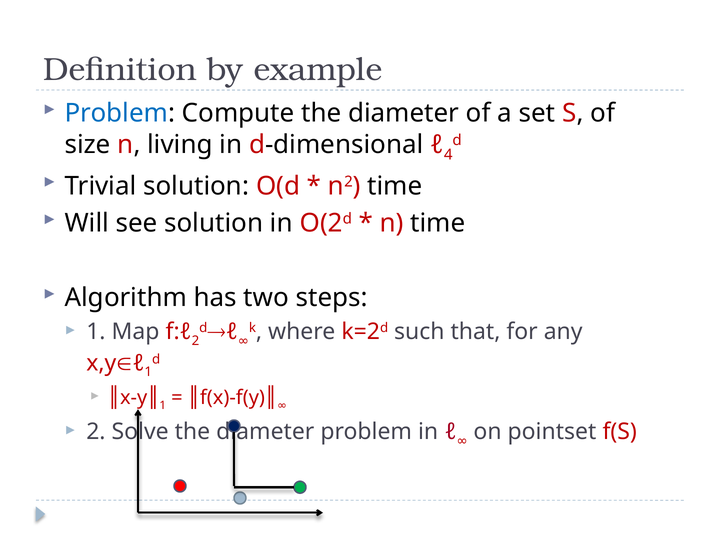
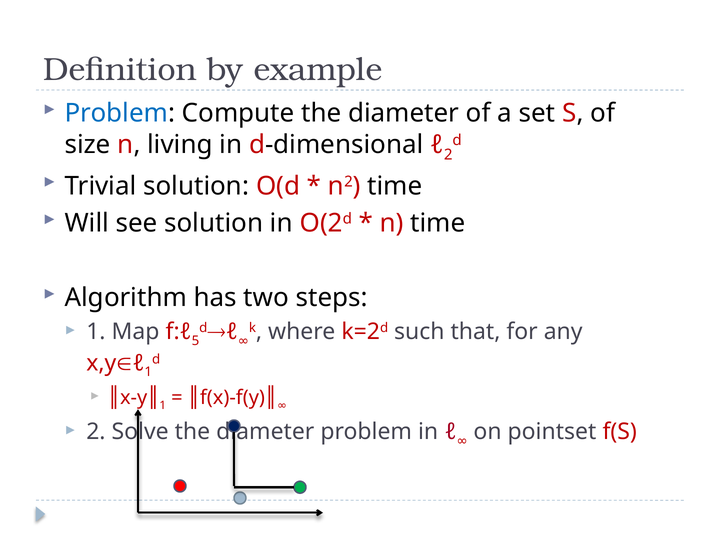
4: 4 -> 2 (448, 155)
2: 2 -> 5 (195, 341)
